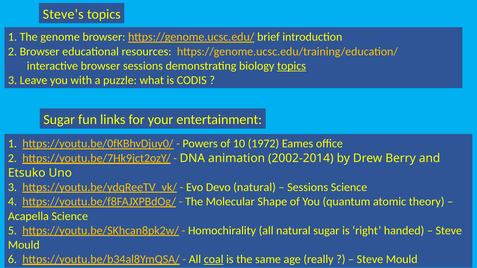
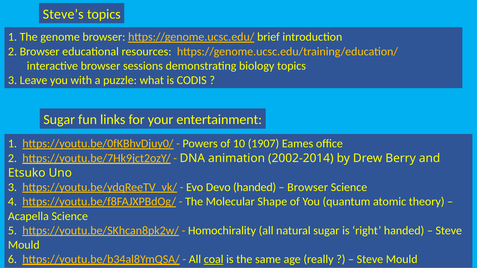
topics underline: present -> none (292, 66)
1972: 1972 -> 1907 (263, 144)
Devo natural: natural -> handed (255, 187)
Sessions: Sessions -> Browser (308, 187)
